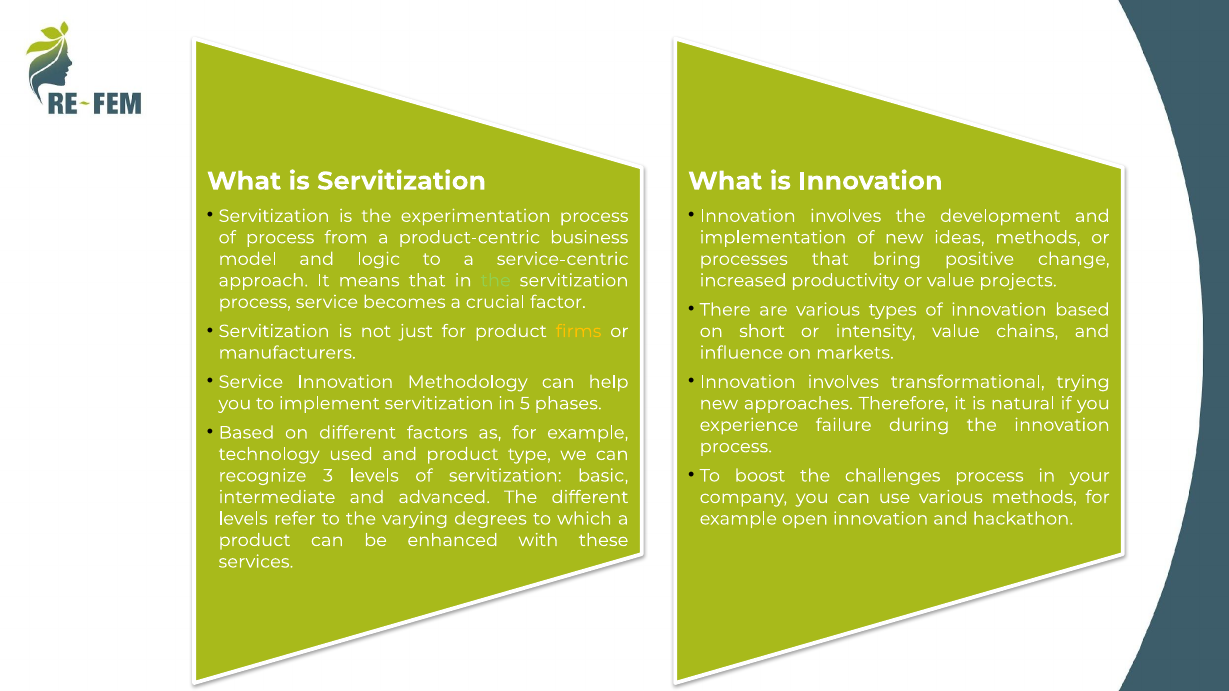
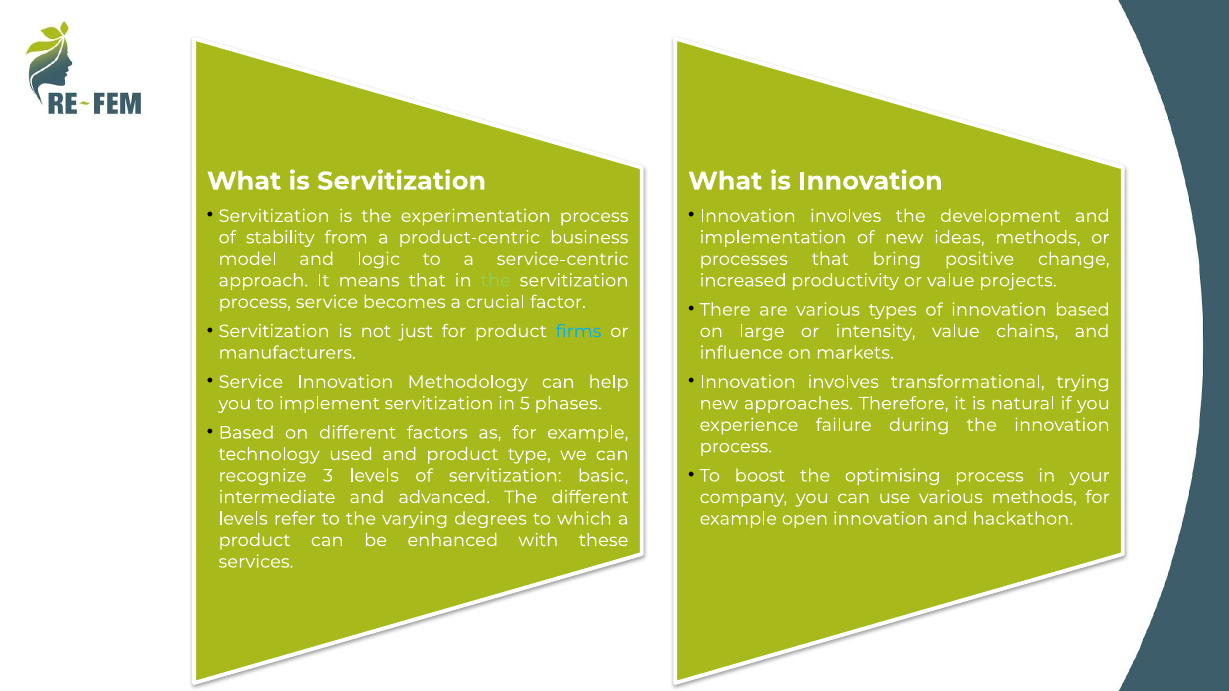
of process: process -> stability (280, 238)
ﬁrms colour: yellow -> light blue (579, 331)
short: short -> large (762, 331)
challenges: challenges -> optimising (893, 476)
